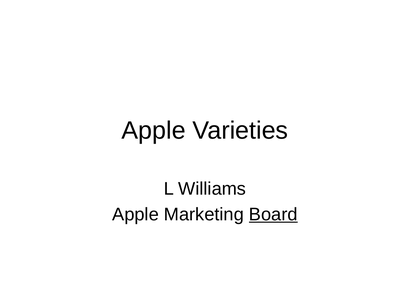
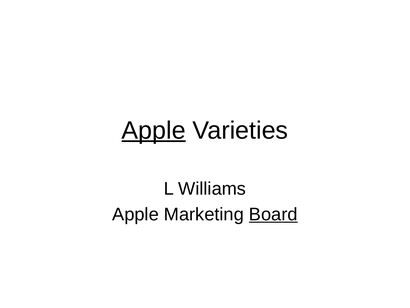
Apple underline: none -> present (154, 130)
